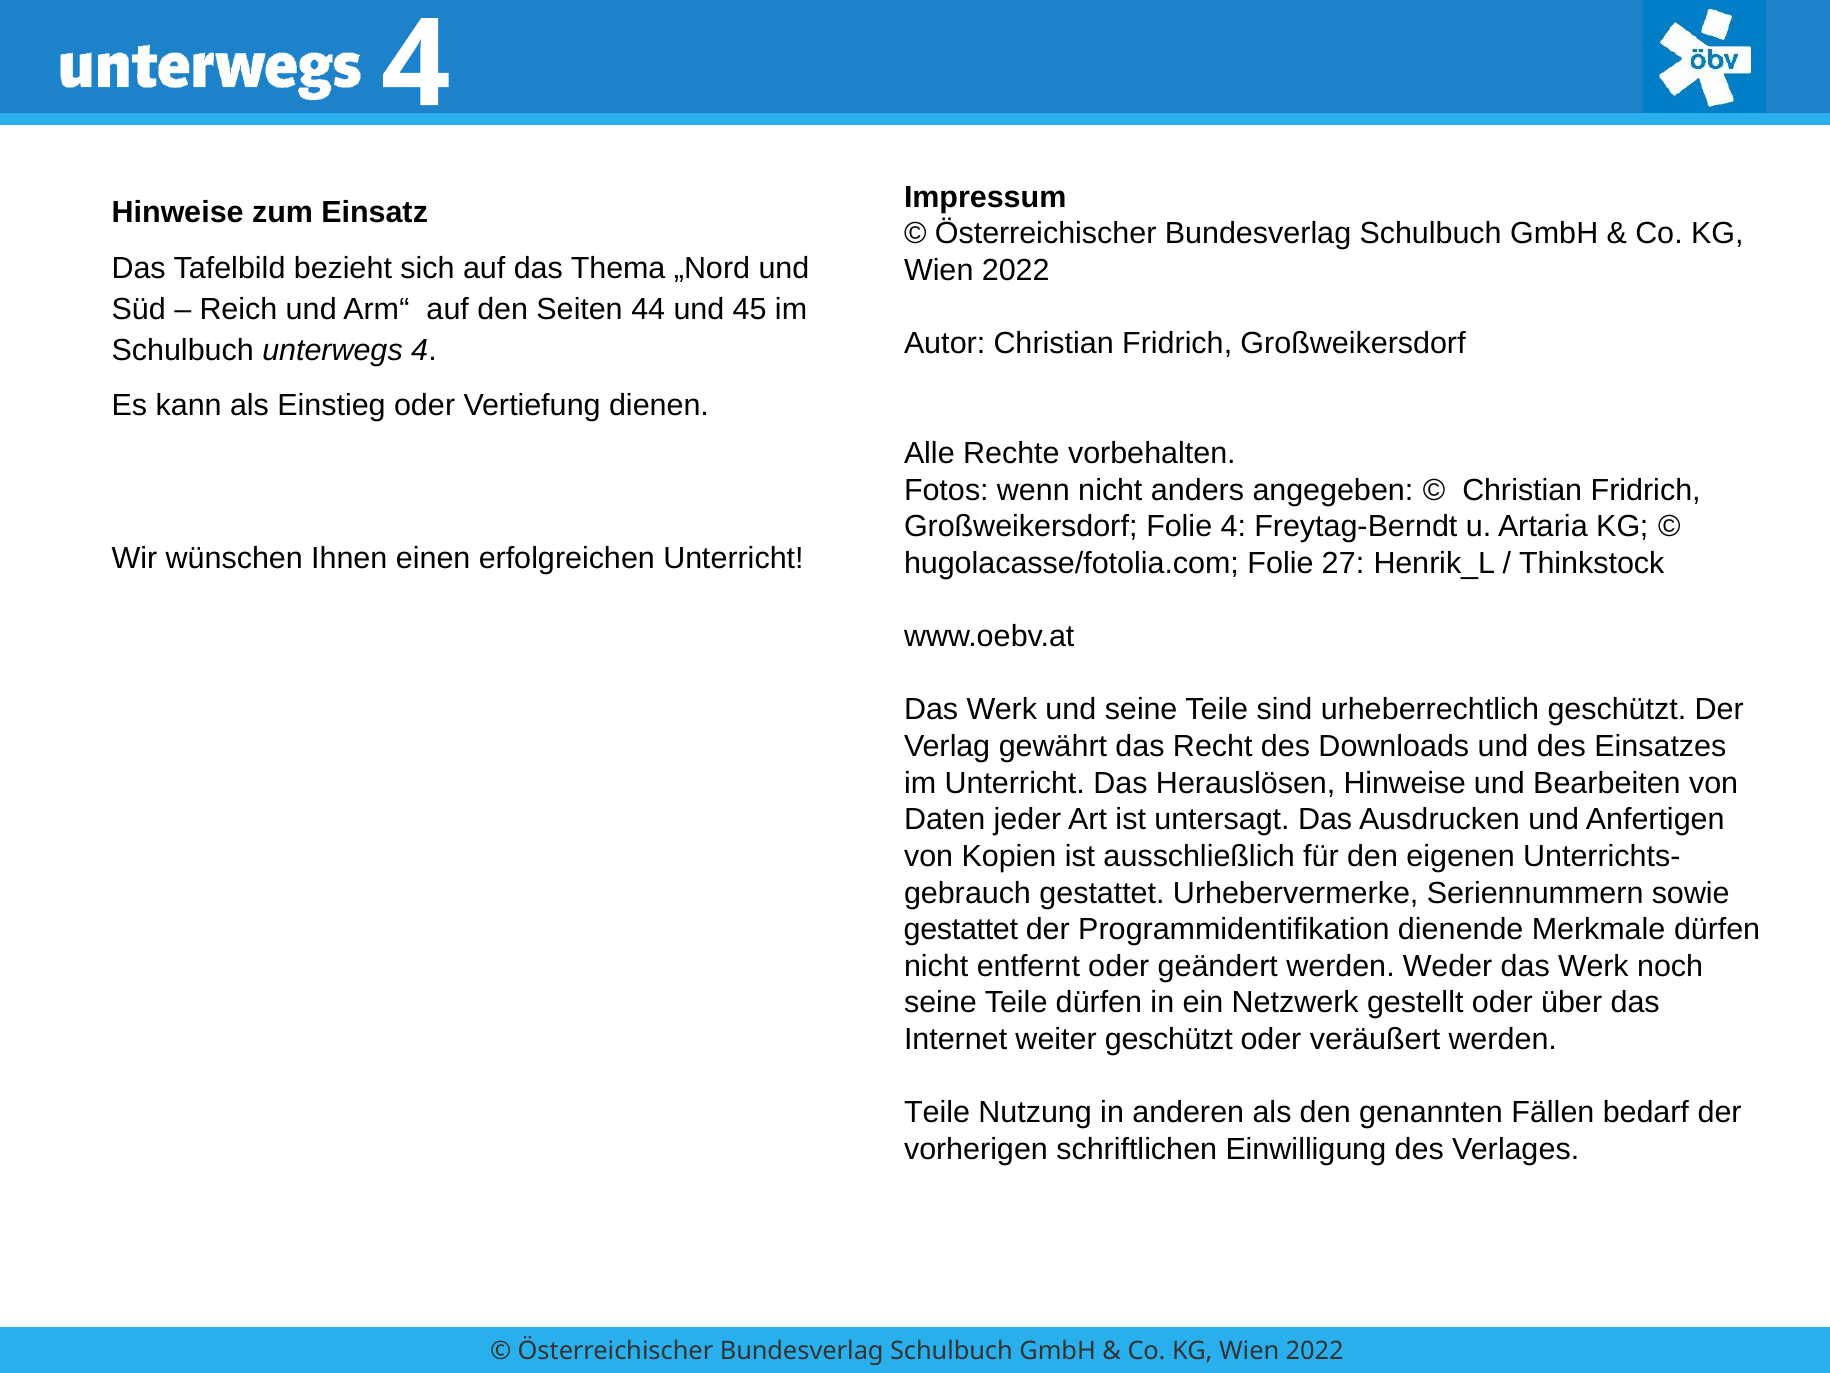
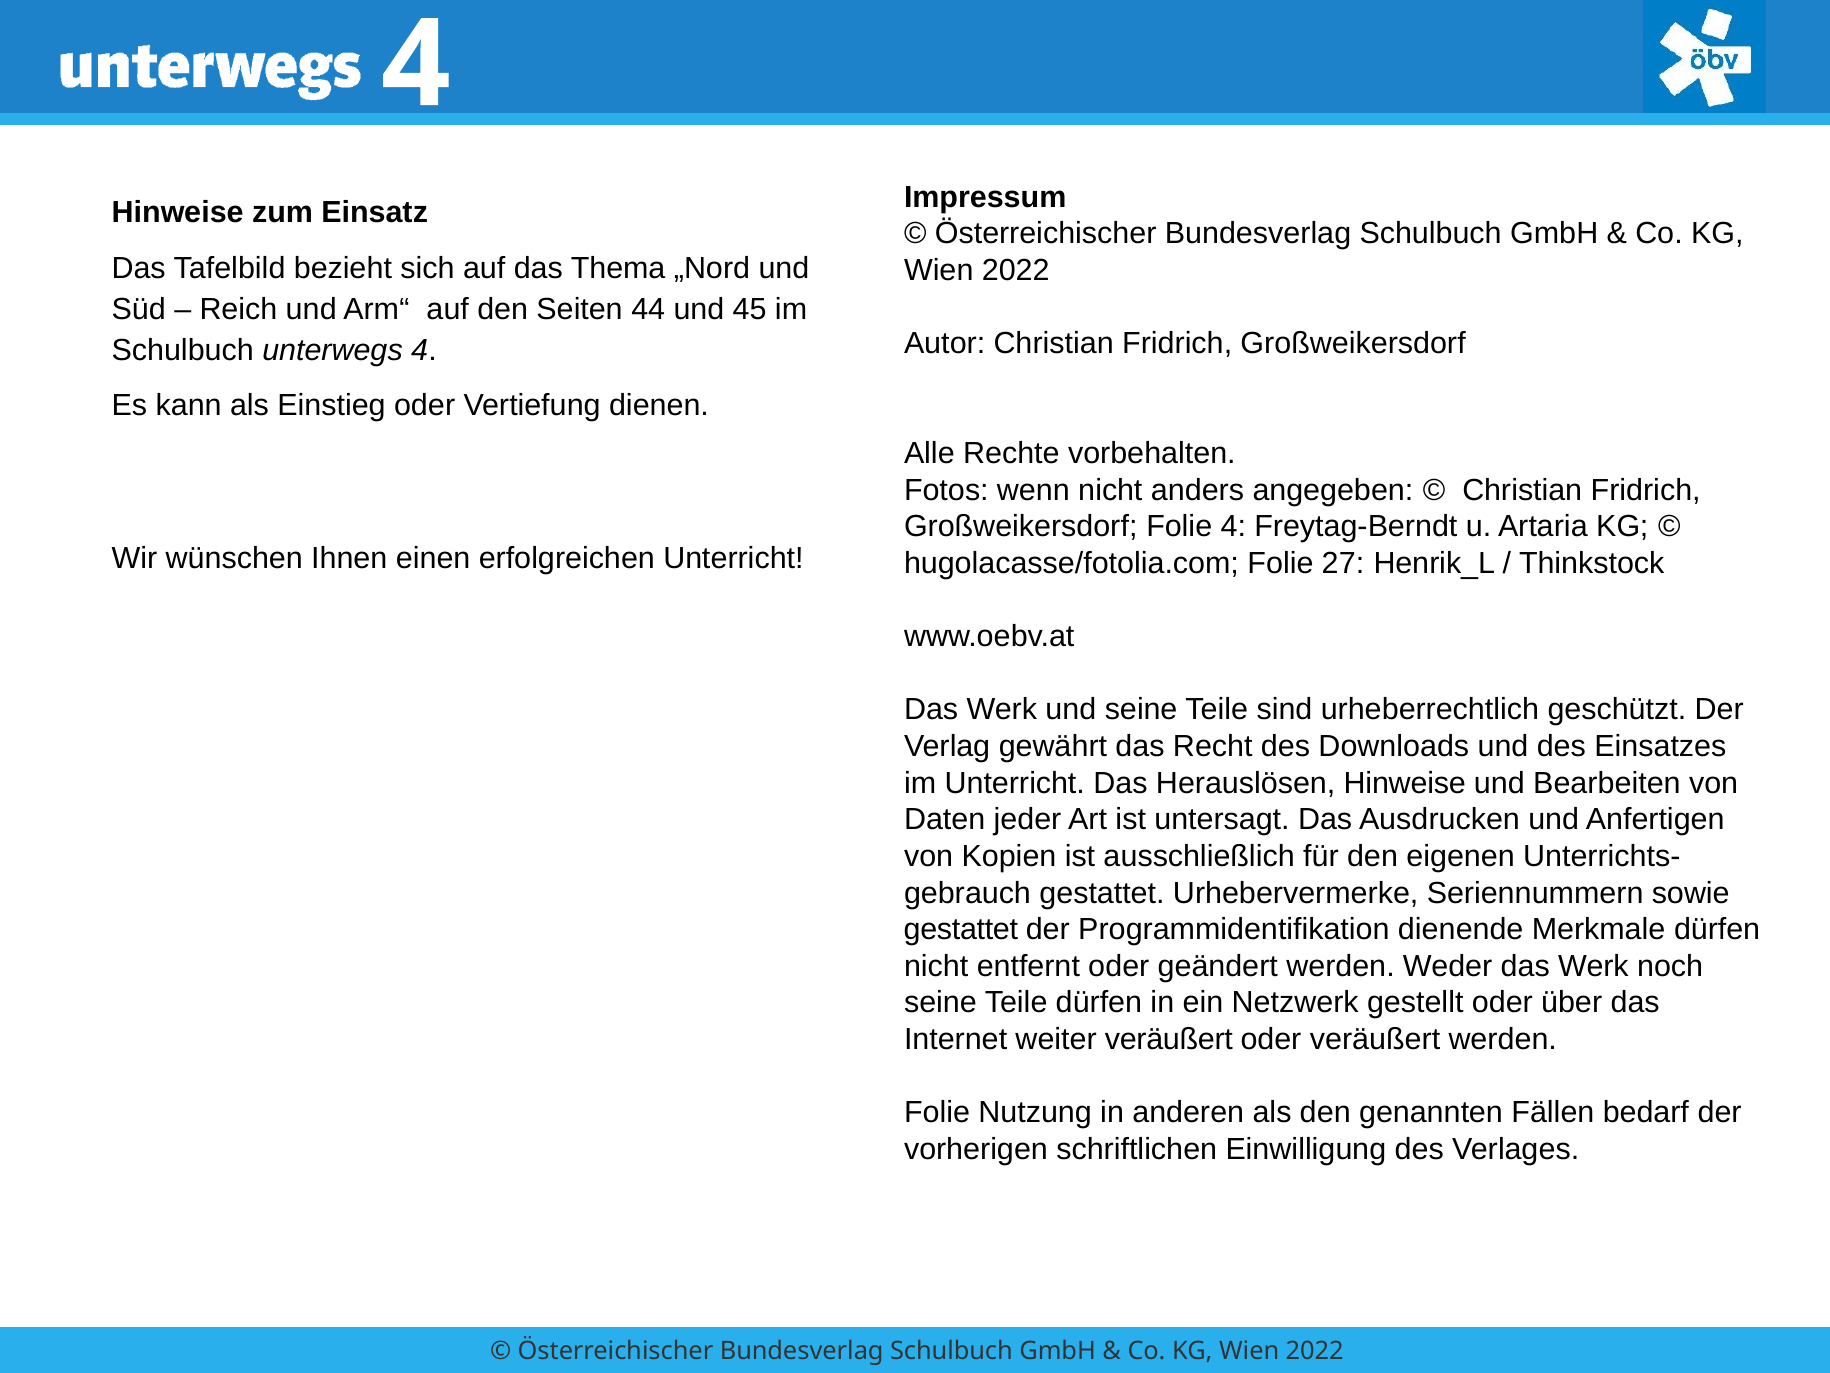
weiter geschützt: geschützt -> veräußert (1169, 1039)
Teile: Teile -> Folie (937, 1112)
